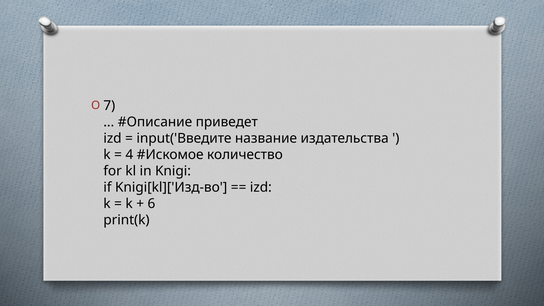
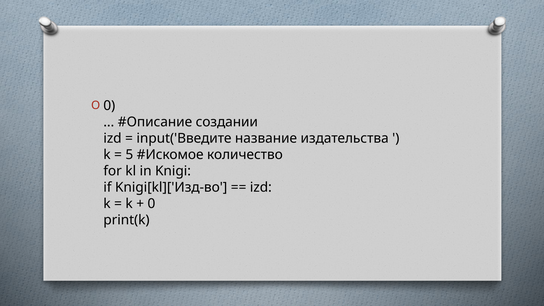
7: 7 -> 0 (109, 106)
приведет: приведет -> создании (227, 122)
4: 4 -> 5 (129, 155)
6: 6 -> 0 (151, 204)
